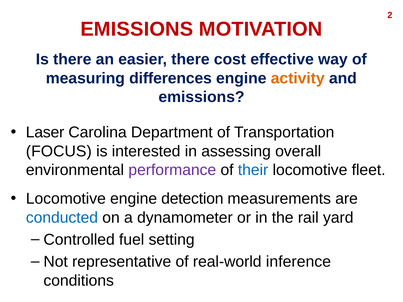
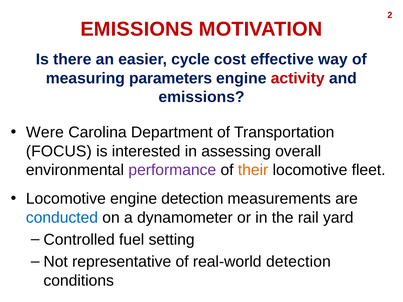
easier there: there -> cycle (191, 59)
differences: differences -> parameters (171, 78)
activity colour: orange -> red (298, 78)
Laser: Laser -> Were (45, 133)
their colour: blue -> orange (253, 170)
real-world inference: inference -> detection (298, 262)
